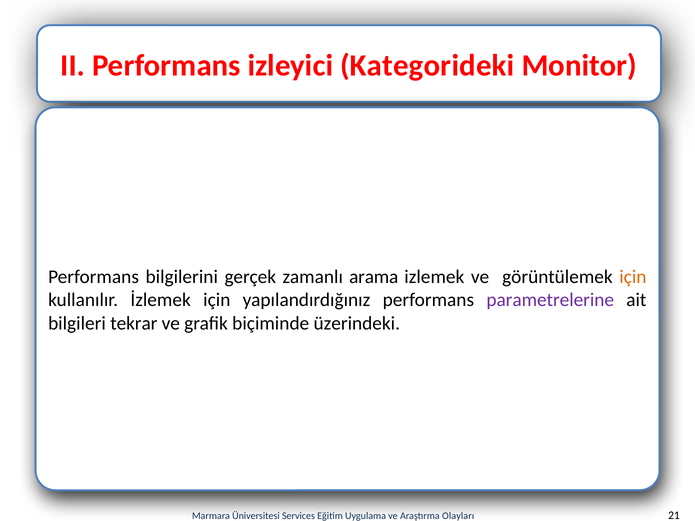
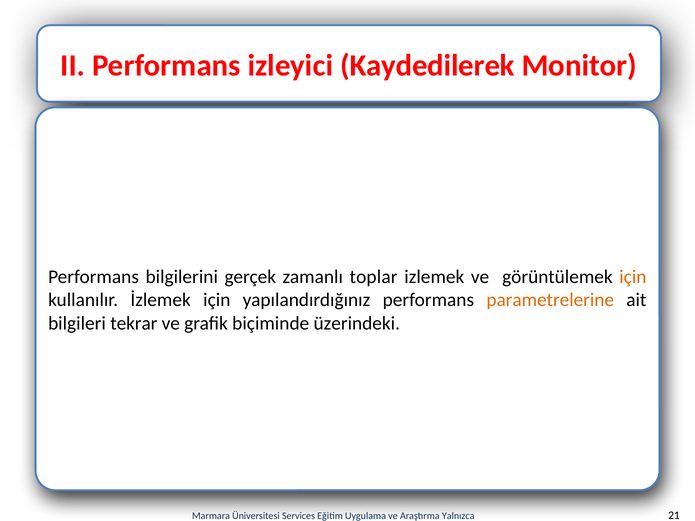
Kategorideki: Kategorideki -> Kaydedilerek (427, 66)
arama: arama -> toplar (374, 277)
parametrelerine colour: purple -> orange (550, 300)
Olayları: Olayları -> Yalnızca (458, 516)
